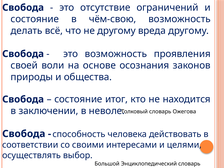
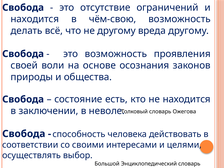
состояние: состояние -> находится (35, 19)
итог: итог -> есть (116, 99)
